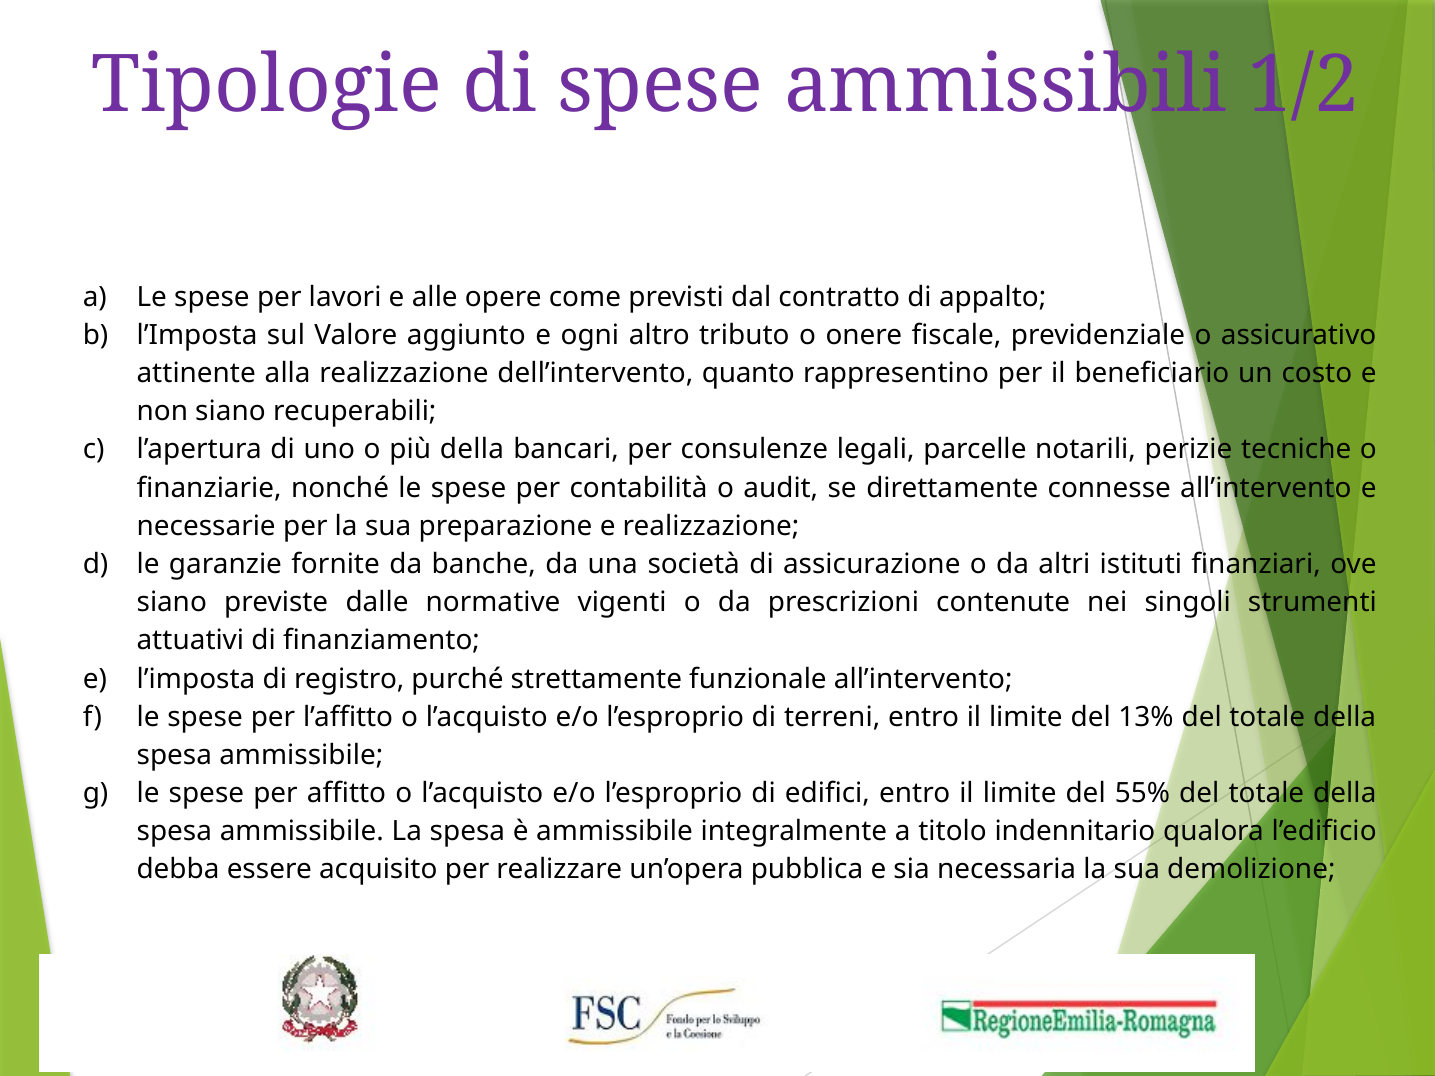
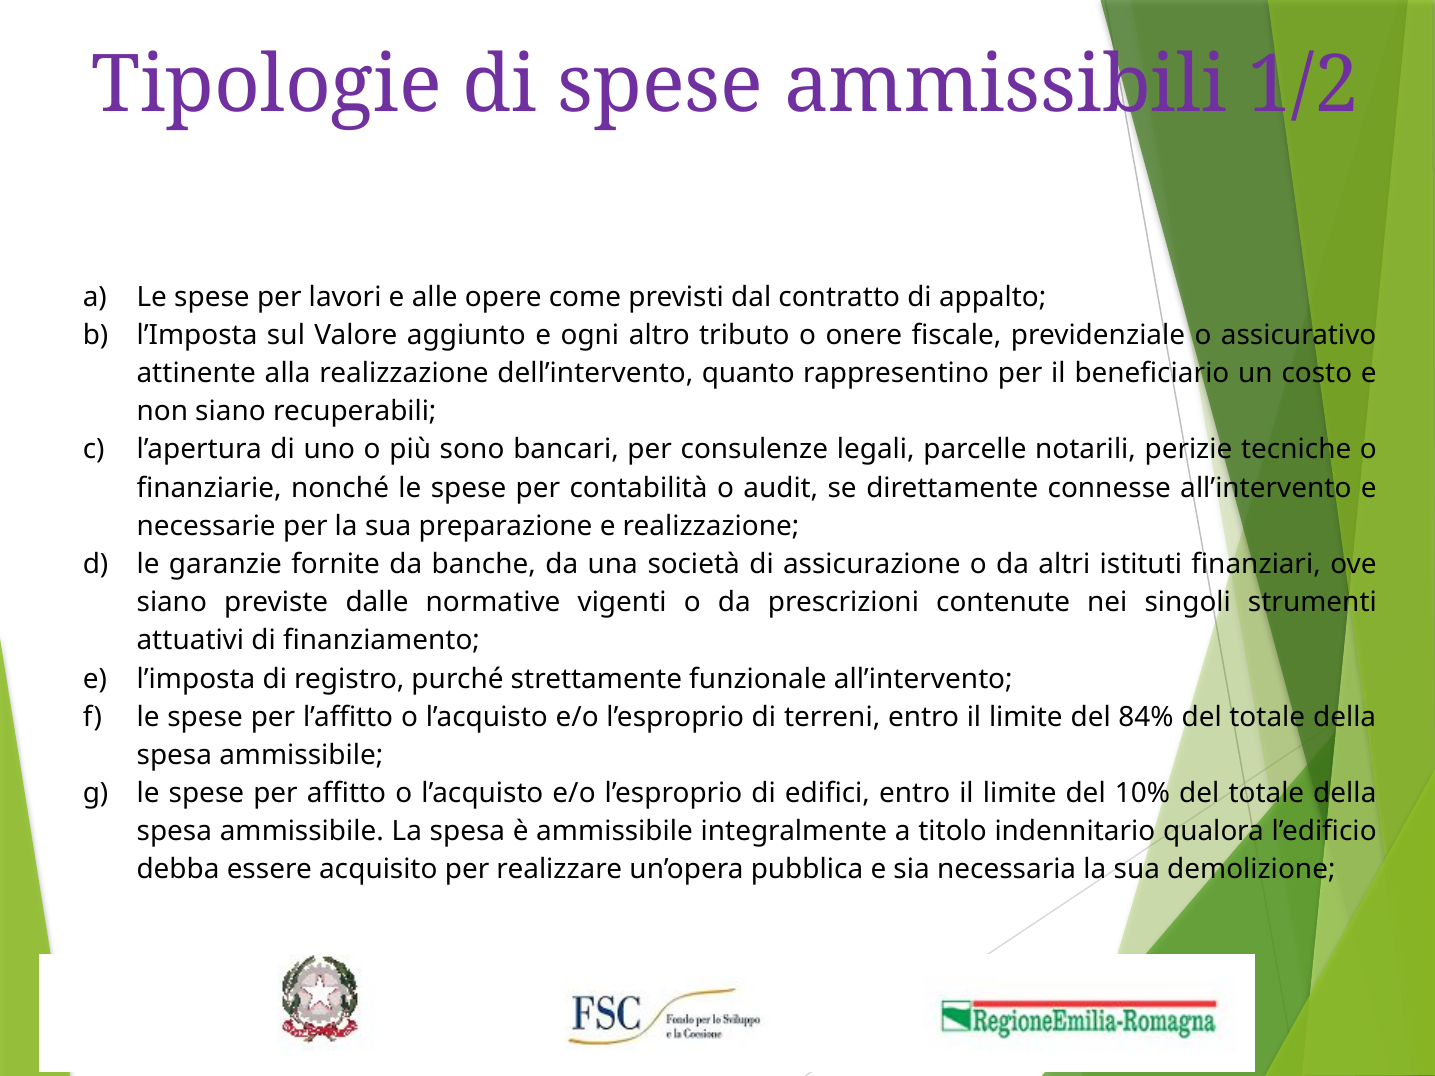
più della: della -> sono (472, 450)
13%: 13% -> 84% (1146, 717)
55%: 55% -> 10% (1143, 794)
